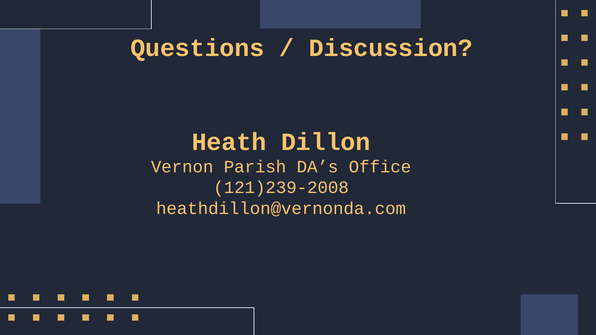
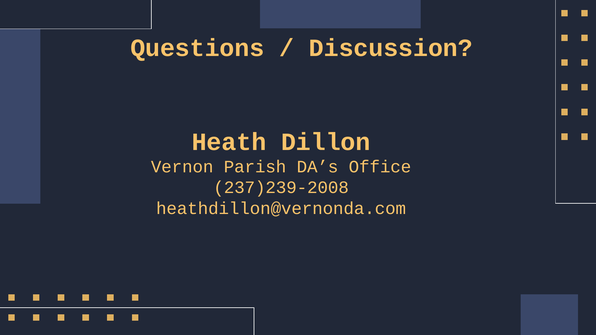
121)239-2008: 121)239-2008 -> 237)239-2008 (281, 188)
